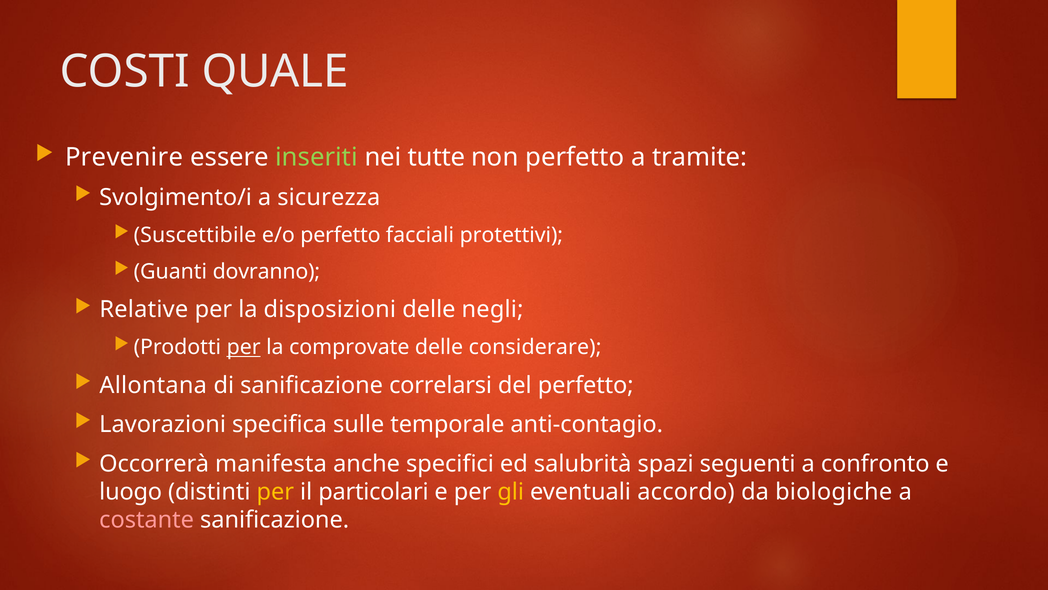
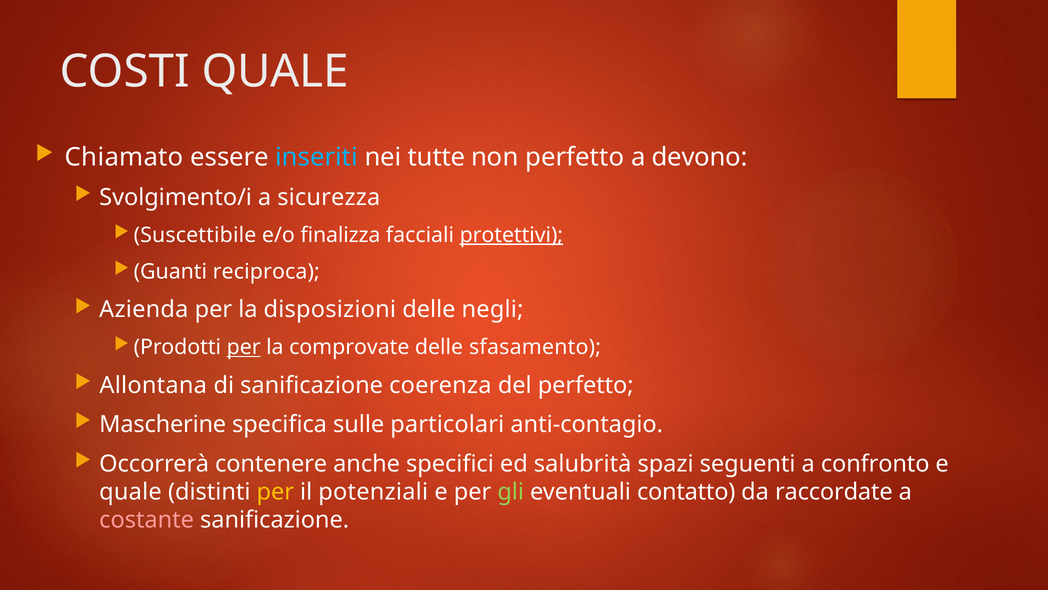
Prevenire: Prevenire -> Chiamato (124, 157)
inseriti colour: light green -> light blue (317, 157)
tramite: tramite -> devono (700, 157)
e/o perfetto: perfetto -> finalizza (340, 235)
protettivi underline: none -> present (511, 235)
dovranno: dovranno -> reciproca (266, 271)
Relative: Relative -> Azienda (144, 309)
considerare: considerare -> sfasamento (535, 347)
correlarsi: correlarsi -> coerenza (440, 385)
Lavorazioni: Lavorazioni -> Mascherine (163, 424)
temporale: temporale -> particolari (447, 424)
manifesta: manifesta -> contenere (271, 463)
luogo: luogo -> quale (130, 492)
particolari: particolari -> potenziali (373, 492)
gli colour: yellow -> light green (511, 492)
accordo: accordo -> contatto (686, 492)
biologiche: biologiche -> raccordate (834, 492)
